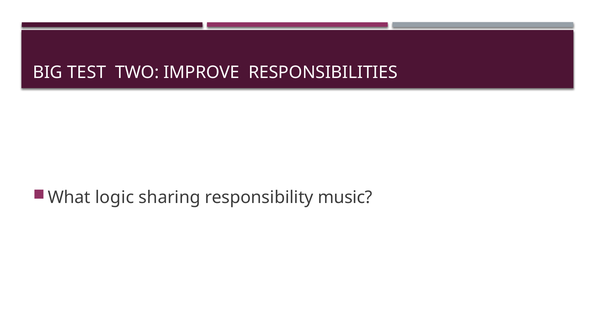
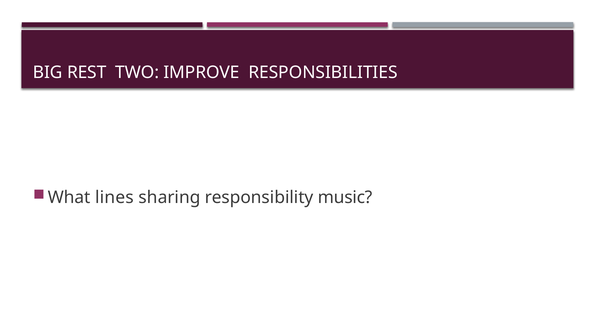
TEST: TEST -> REST (87, 72)
logic: logic -> lines (115, 197)
